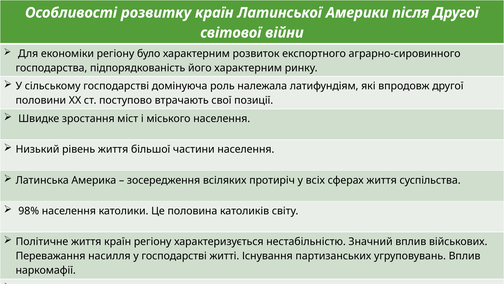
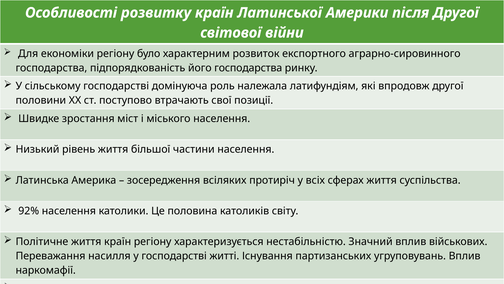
його характерним: характерним -> господарства (248, 68)
98%: 98% -> 92% (29, 211)
